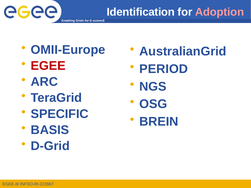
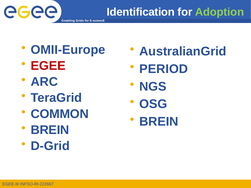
Adoption colour: pink -> light green (220, 12)
SPECIFIC: SPECIFIC -> COMMON (60, 114)
BASIS: BASIS -> BREIN (50, 130)
